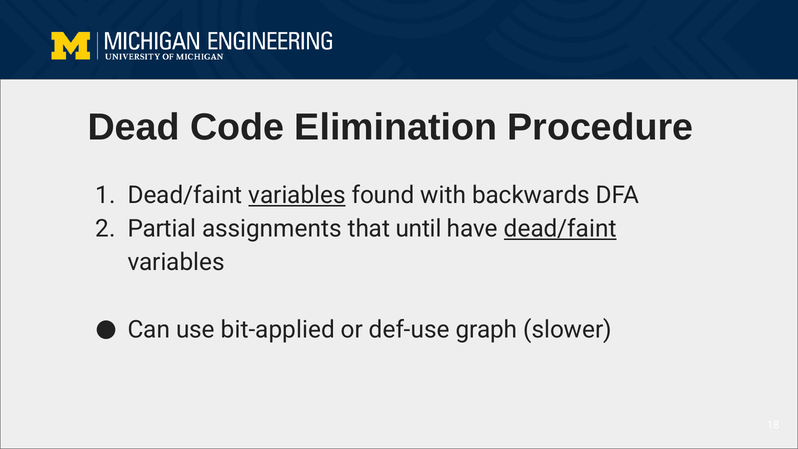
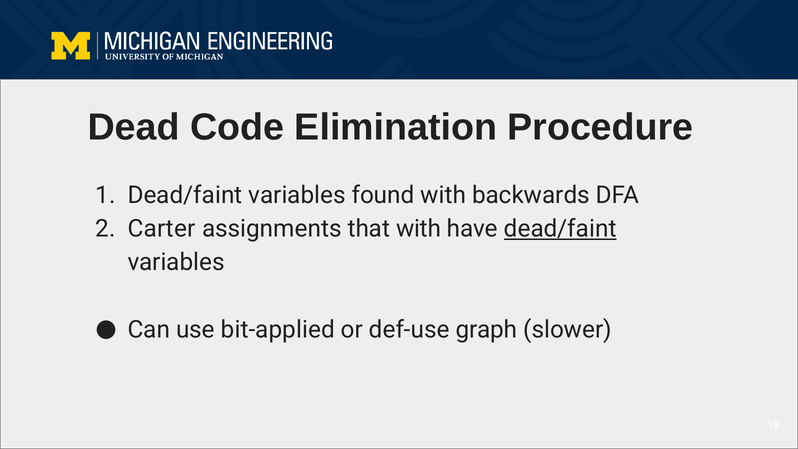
variables underline: present -> none (297, 195)
Partial: Partial -> Carter (162, 229)
that until: until -> with (419, 229)
